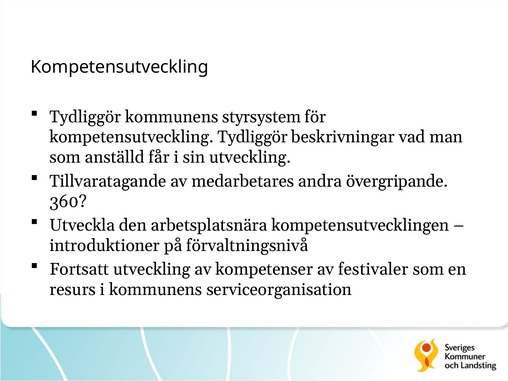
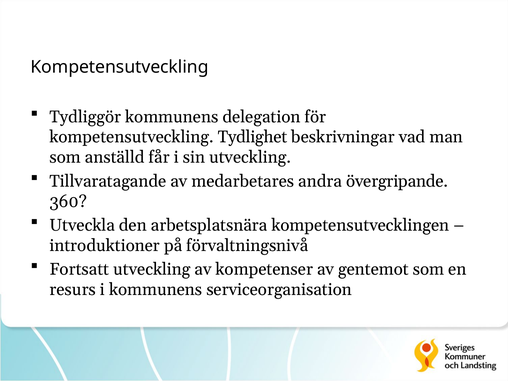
styrsystem: styrsystem -> delegation (262, 117)
kompetensutveckling Tydliggör: Tydliggör -> Tydlighet (253, 137)
festivaler: festivaler -> gentemot (373, 269)
